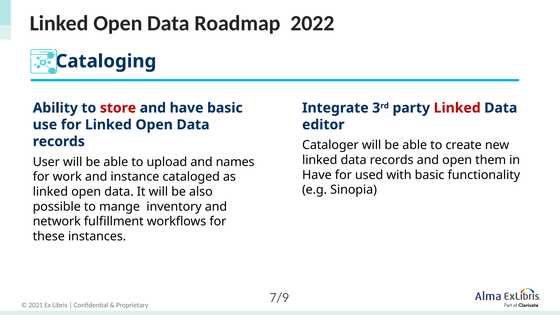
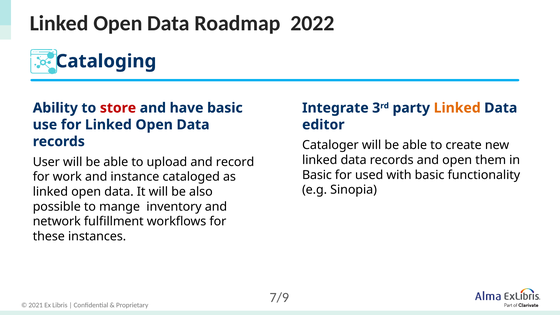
Linked colour: red -> orange (457, 108)
names: names -> record (235, 162)
Have: Have -> Basic (317, 175)
